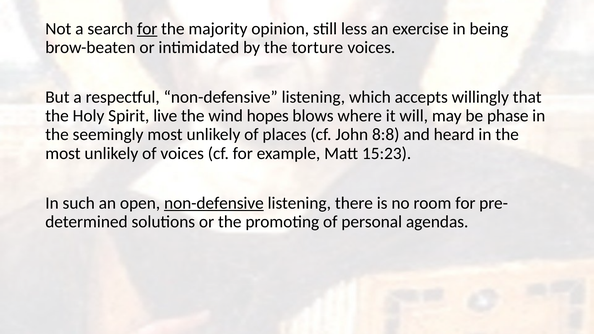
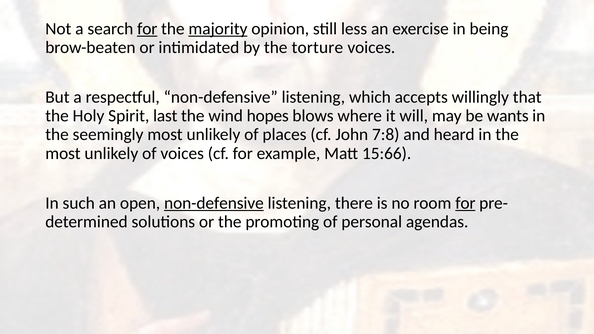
majority underline: none -> present (218, 29)
live: live -> last (165, 116)
phase: phase -> wants (508, 116)
8:8: 8:8 -> 7:8 (386, 135)
15:23: 15:23 -> 15:66 (387, 153)
for underline: none -> present (465, 203)
